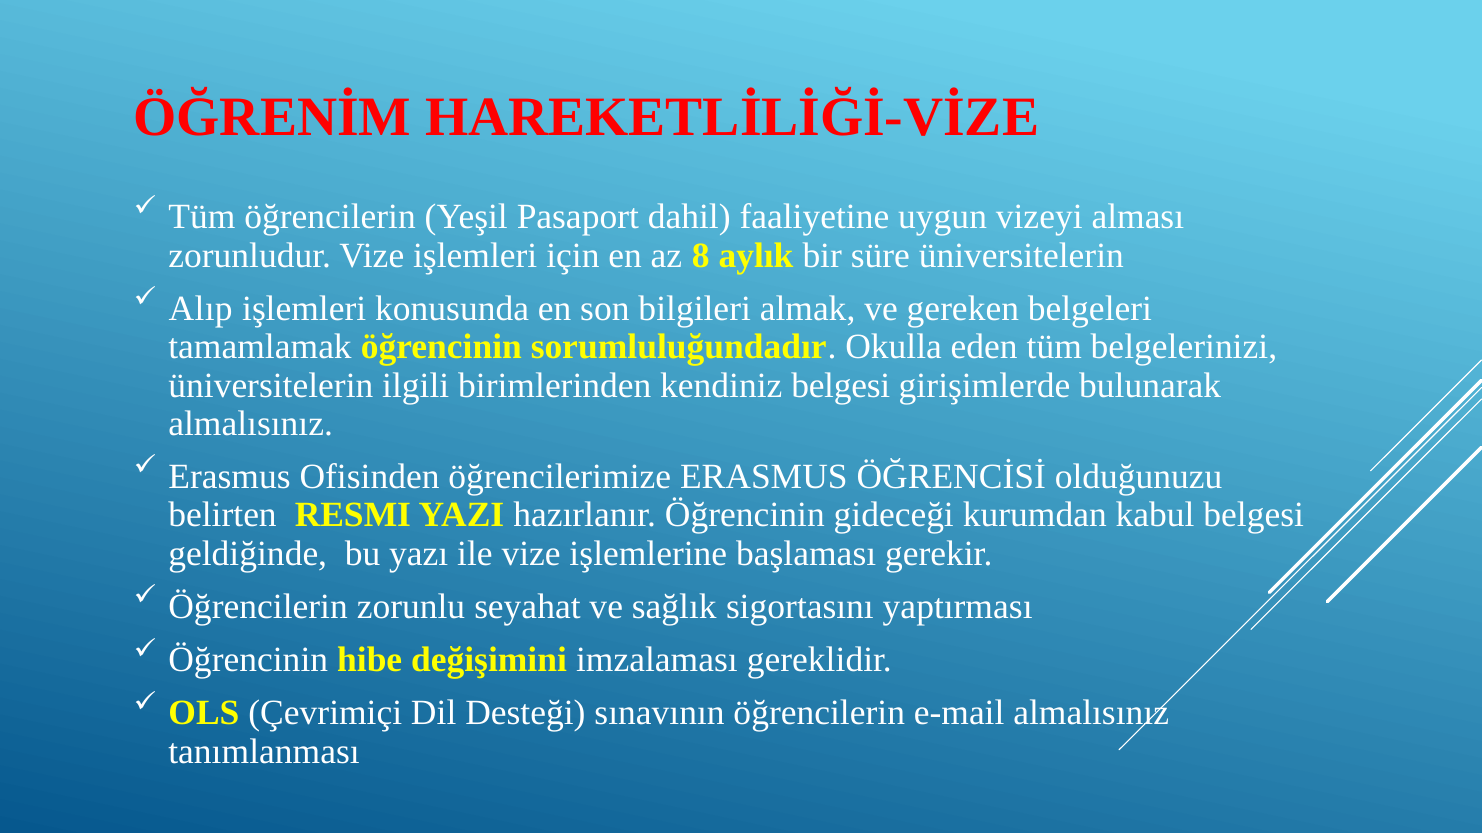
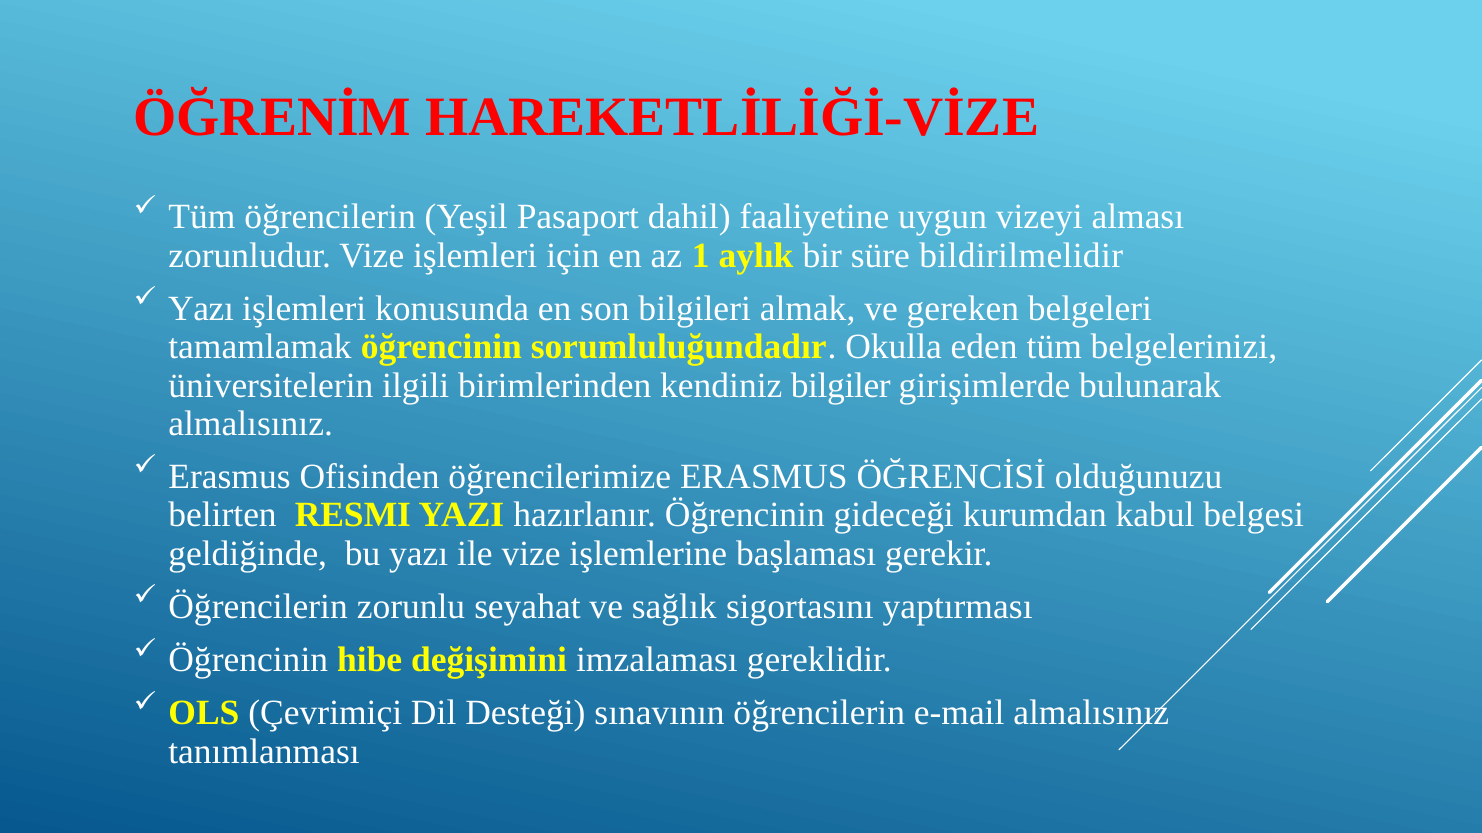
8: 8 -> 1 (701, 256)
süre üniversitelerin: üniversitelerin -> bildirilmelidir (1021, 256)
Alıp: Alıp -> Yazı (201, 309)
kendiniz belgesi: belgesi -> bilgiler (841, 386)
